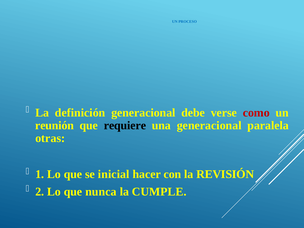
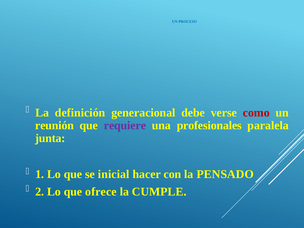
requiere colour: black -> purple (125, 125)
una generacional: generacional -> profesionales (209, 125)
otras: otras -> junta (50, 138)
REVISIÓN: REVISIÓN -> PENSADO (225, 174)
nunca: nunca -> ofrece (101, 192)
